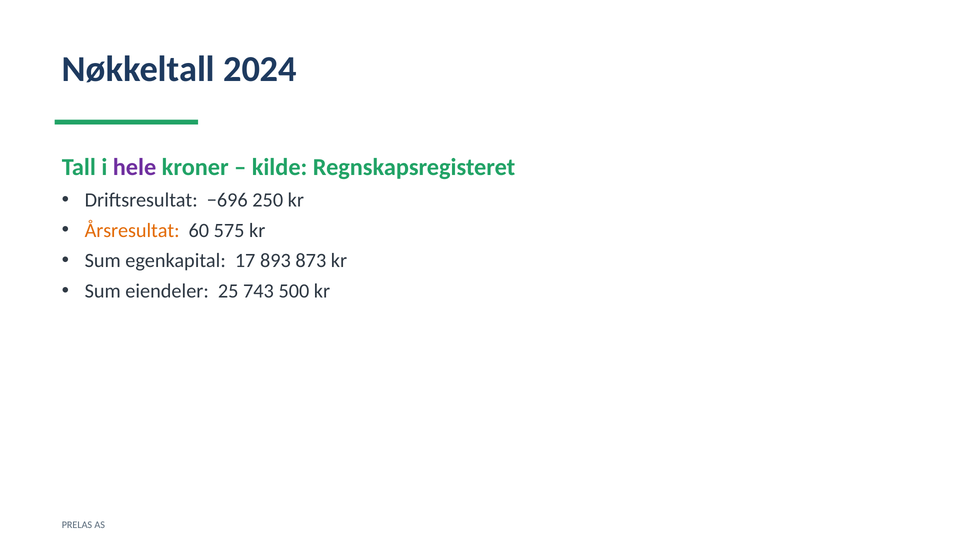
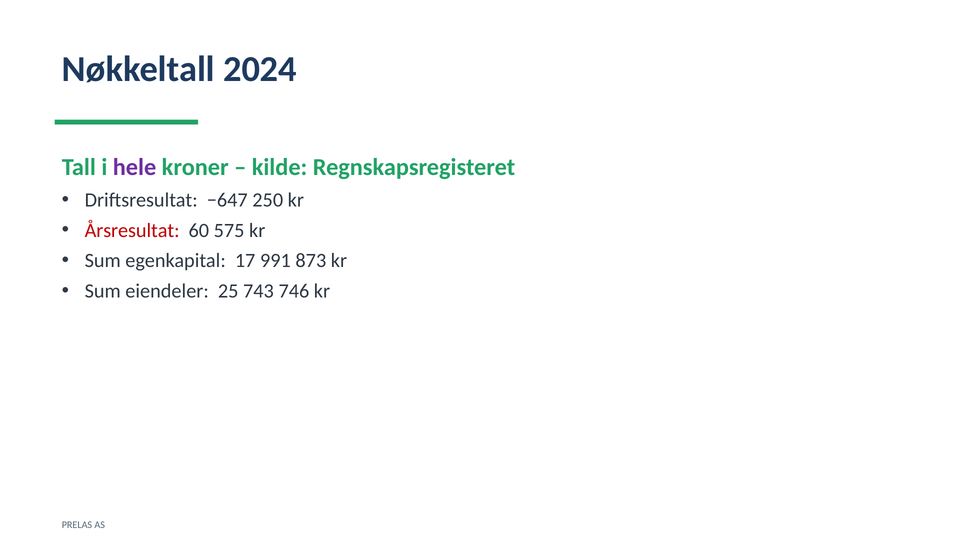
−696: −696 -> −647 (227, 200)
Årsresultat colour: orange -> red (132, 230)
893: 893 -> 991 (275, 261)
500: 500 -> 746 (294, 291)
